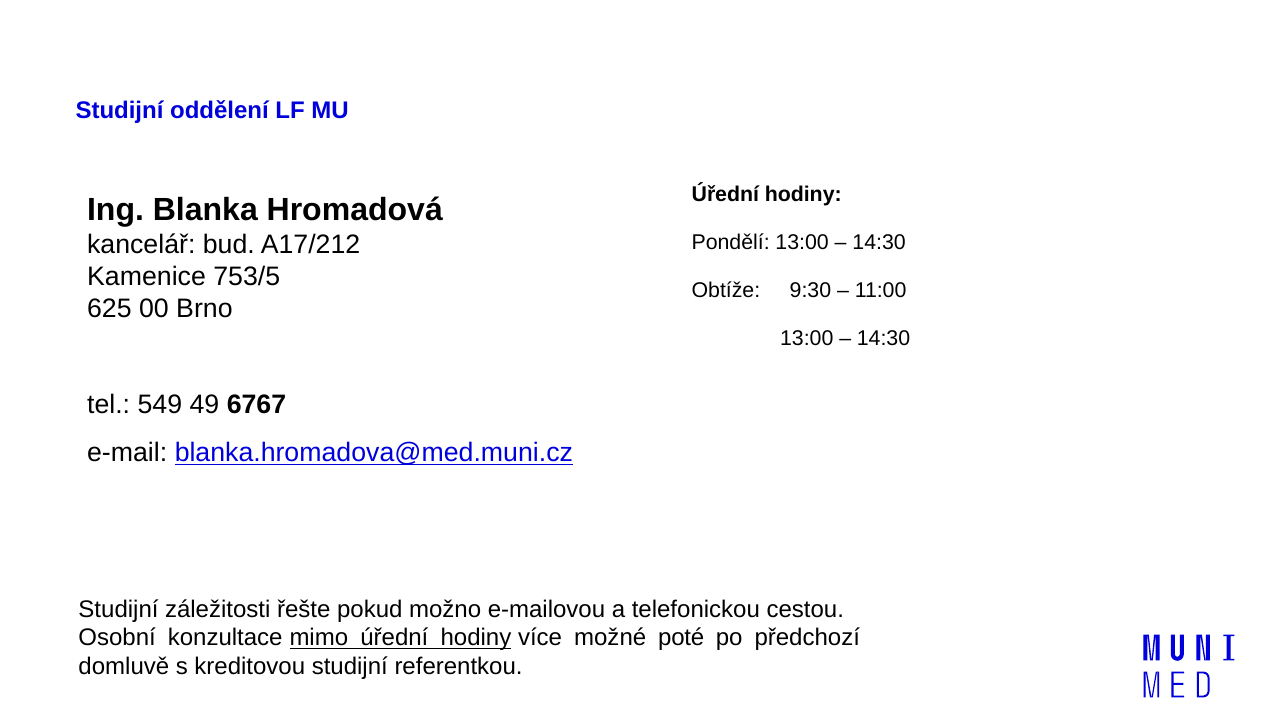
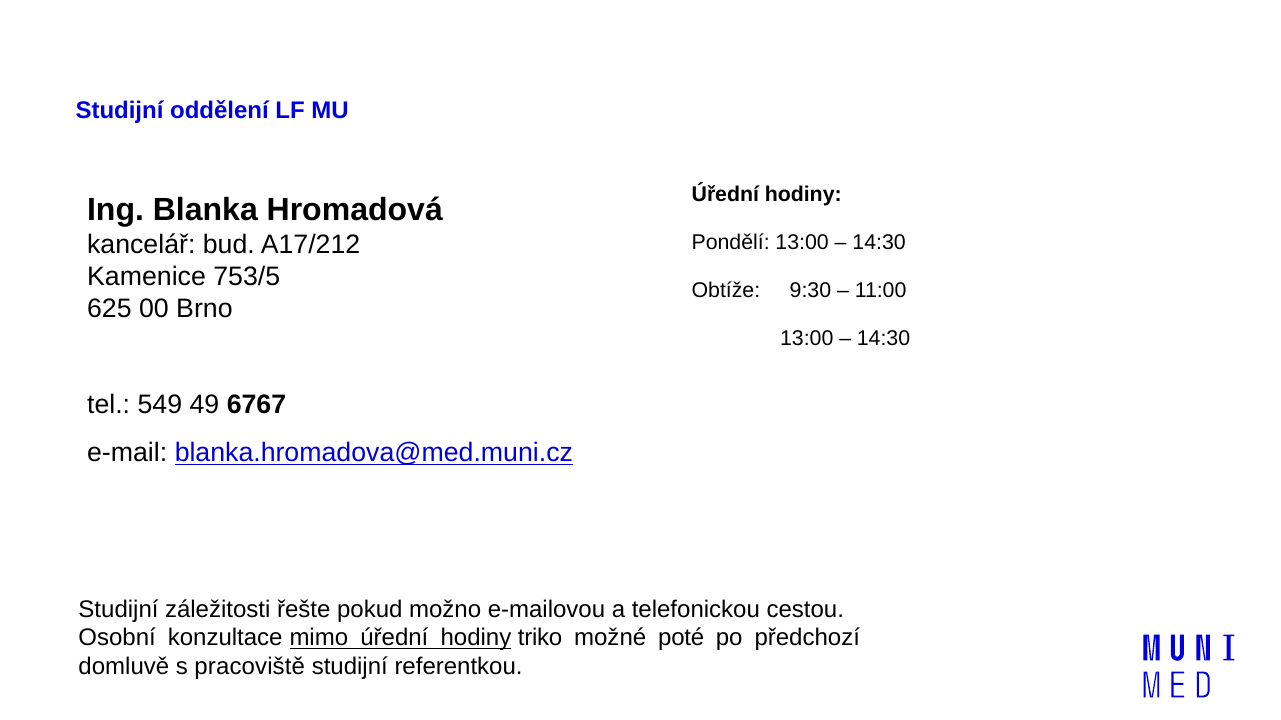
více: více -> triko (540, 639)
kreditovou: kreditovou -> pracoviště (250, 667)
